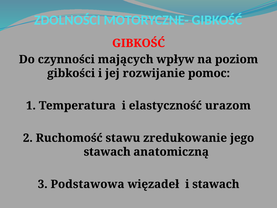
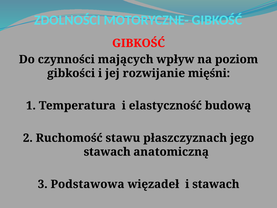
pomoc: pomoc -> mięśni (209, 73)
urazom: urazom -> budową (228, 105)
zredukowanie: zredukowanie -> płaszczyznach (185, 138)
